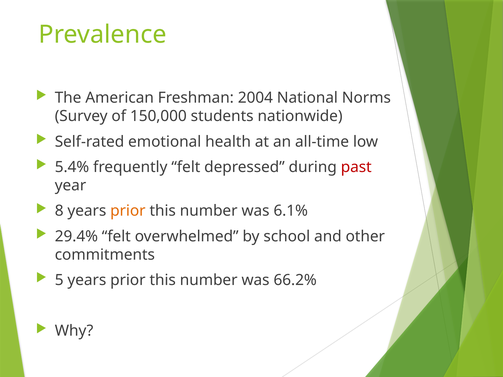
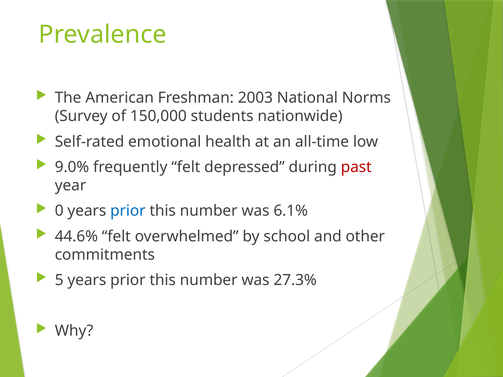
2004: 2004 -> 2003 (255, 98)
5.4%: 5.4% -> 9.0% (72, 167)
8: 8 -> 0 (59, 211)
prior colour: orange -> blue (128, 211)
29.4%: 29.4% -> 44.6% (76, 236)
66.2%: 66.2% -> 27.3% (295, 280)
